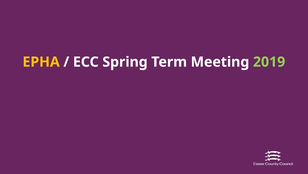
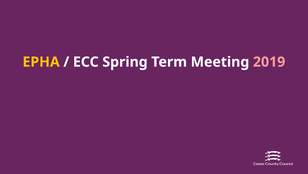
2019 colour: light green -> pink (269, 62)
